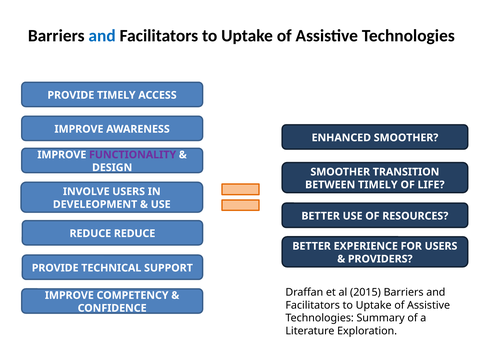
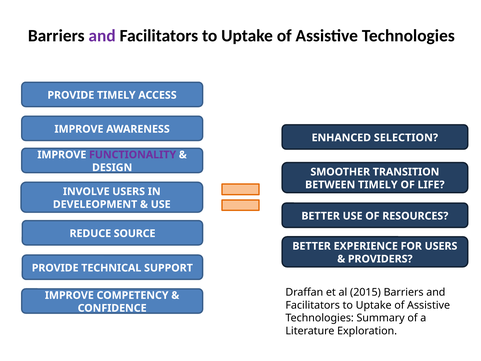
and colour: blue -> purple (102, 36)
ENHANCED SMOOTHER: SMOOTHER -> SELECTION (406, 138)
REDUCE REDUCE: REDUCE -> SOURCE (135, 233)
